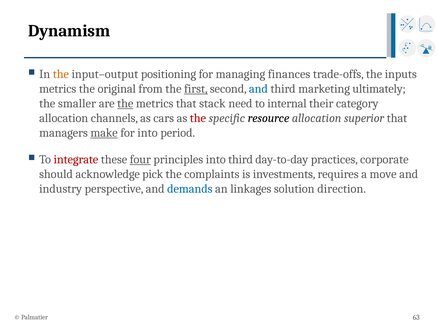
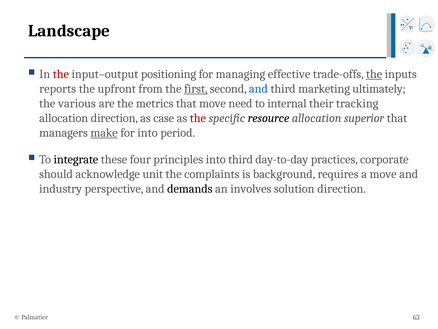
Dynamism: Dynamism -> Landscape (69, 31)
the colour: orange -> red (61, 74)
finances: finances -> effective (289, 74)
the underline: none -> present (374, 74)
metrics: metrics -> reports (58, 89)
original: original -> upfront (117, 89)
smaller: smaller -> various (77, 103)
the underline: present -> none (125, 103)
that stack: stack -> move (212, 103)
category: category -> tracking (357, 103)
allocation channels: channels -> direction (114, 118)
cars: cars -> case (164, 118)
integrate colour: red -> black (76, 159)
four underline: present -> none (140, 159)
pick: pick -> unit (153, 174)
investments: investments -> background (284, 174)
demands colour: blue -> black (190, 189)
linkages: linkages -> involves (251, 189)
